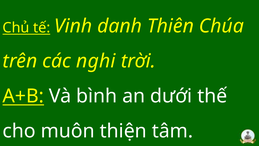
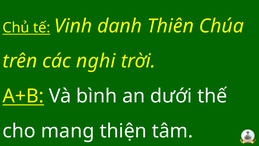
muôn: muôn -> mang (68, 131)
